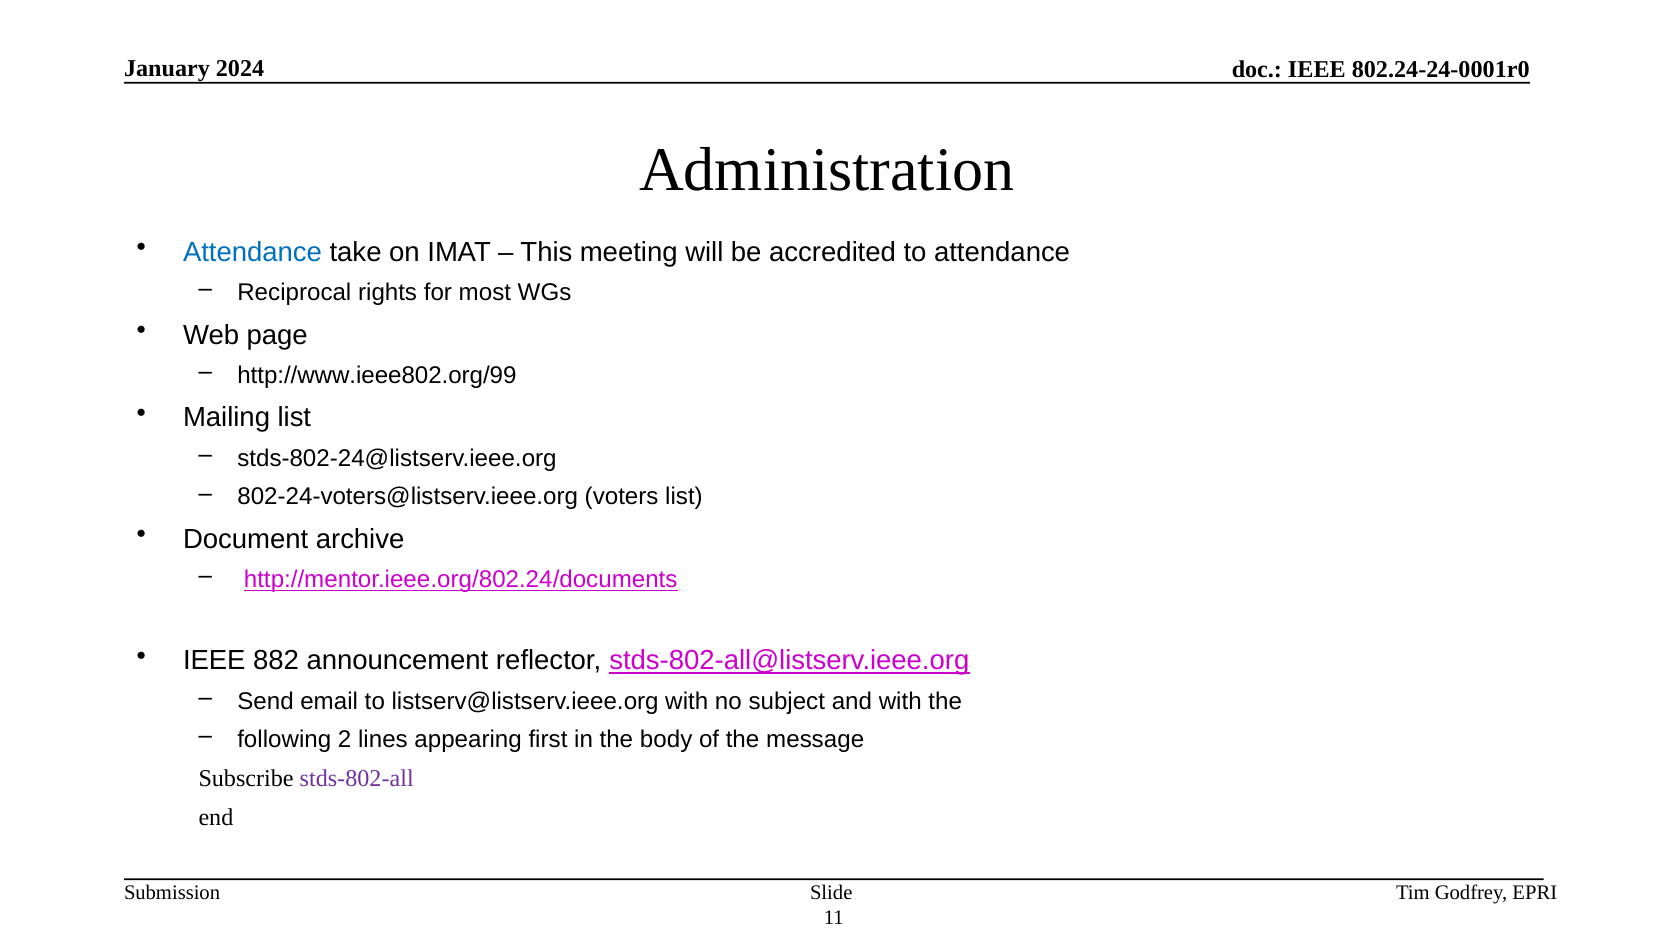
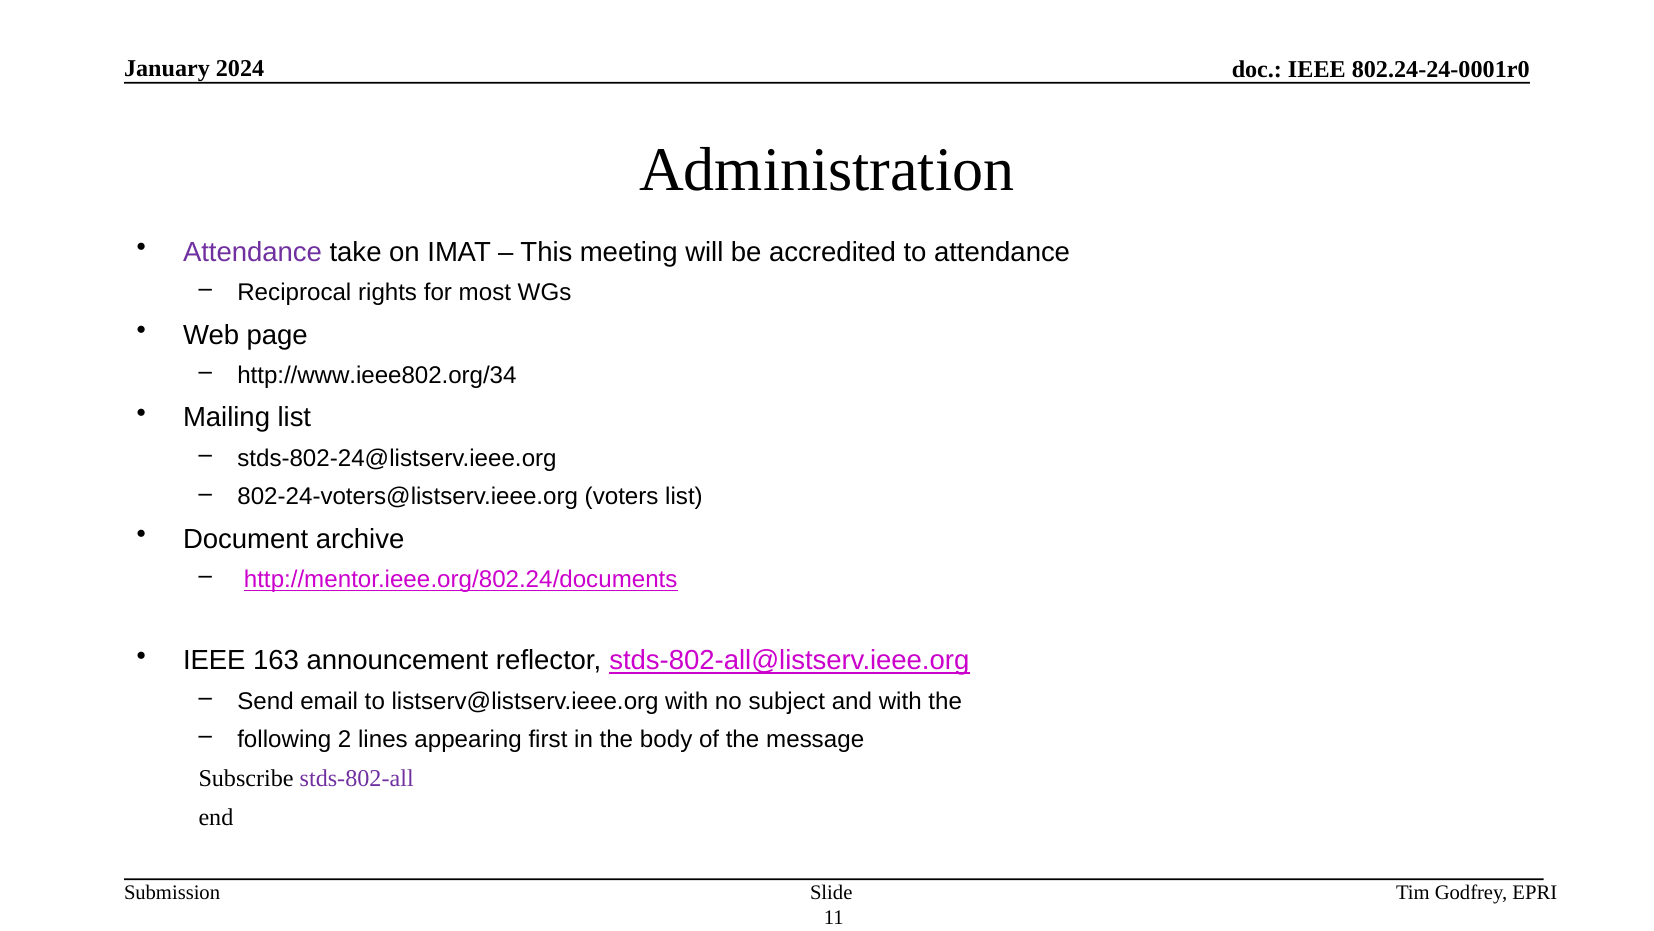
Attendance colour: blue -> purple (253, 252)
http://www.ieee802.org/99: http://www.ieee802.org/99 -> http://www.ieee802.org/34 (377, 375)
882: 882 -> 163 (276, 660)
